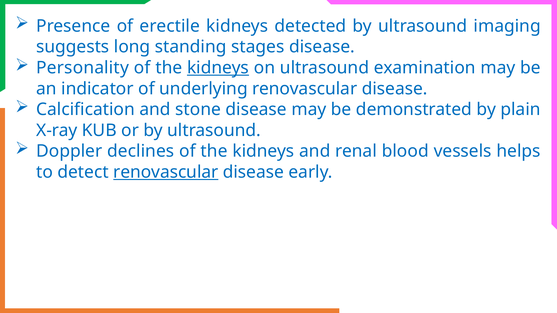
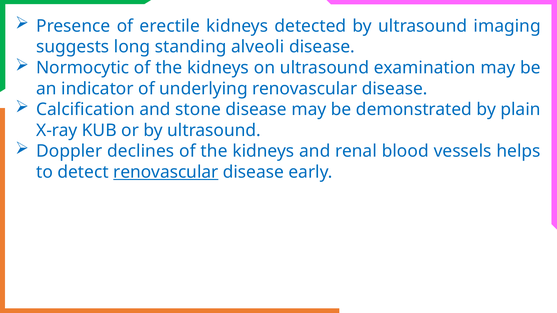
stages: stages -> alveoli (258, 47)
Personality: Personality -> Normocytic (83, 68)
kidneys underline: present -> none (218, 68)
